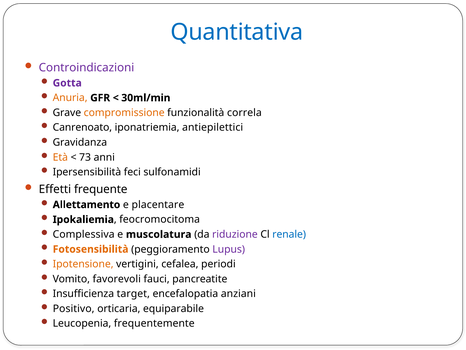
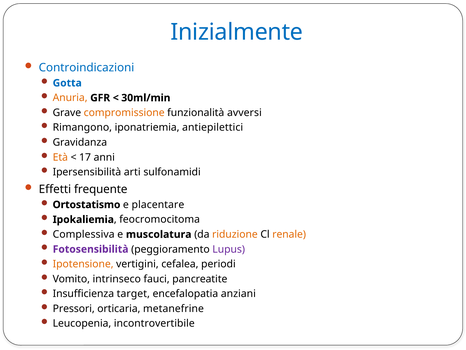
Quantitativa: Quantitativa -> Inizialmente (237, 32)
Controindicazioni colour: purple -> blue (87, 67)
Gotta colour: purple -> blue (67, 83)
correla: correla -> avversi (244, 113)
Canrenoato: Canrenoato -> Rimangono (82, 127)
73: 73 -> 17 (85, 157)
feci: feci -> arti (132, 172)
Allettamento: Allettamento -> Ortostatismo (86, 204)
riduzione colour: purple -> orange (235, 234)
renale colour: blue -> orange (289, 234)
Fotosensibilità colour: orange -> purple (91, 249)
favorevoli: favorevoli -> intrinseco (117, 279)
Positivo: Positivo -> Pressori (74, 308)
equiparabile: equiparabile -> metanefrine (173, 308)
frequentemente: frequentemente -> incontrovertibile (154, 323)
